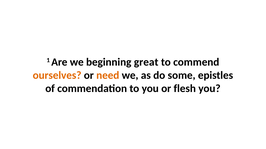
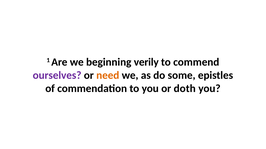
great: great -> verily (146, 62)
ourselves colour: orange -> purple (57, 76)
flesh: flesh -> doth (185, 89)
